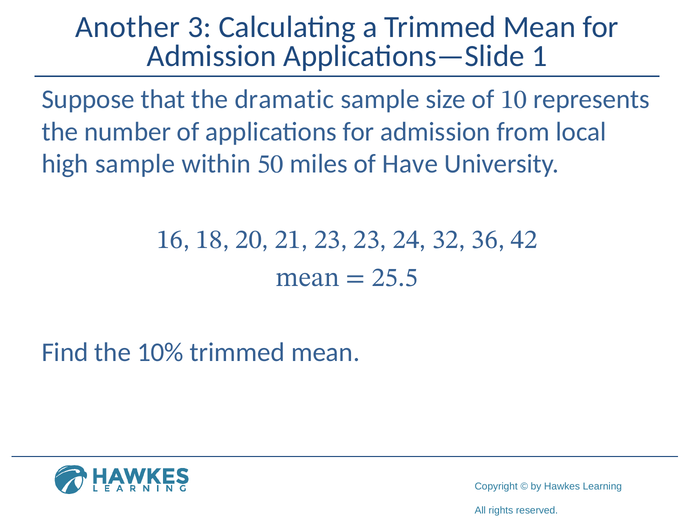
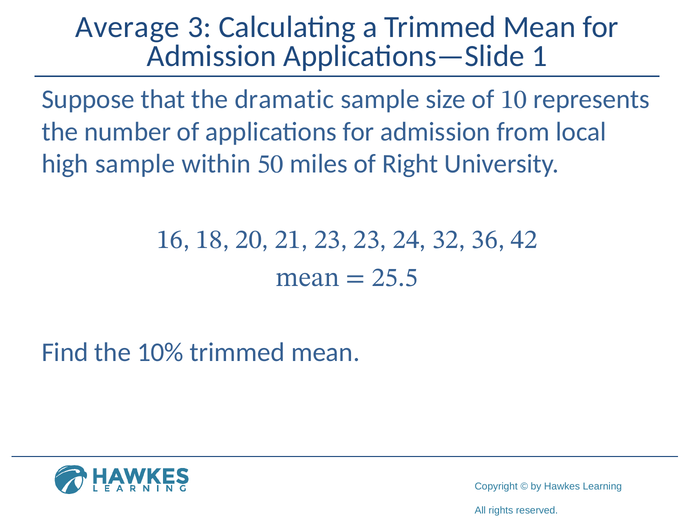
Another: Another -> Average (128, 27)
Have: Have -> Right (410, 164)
